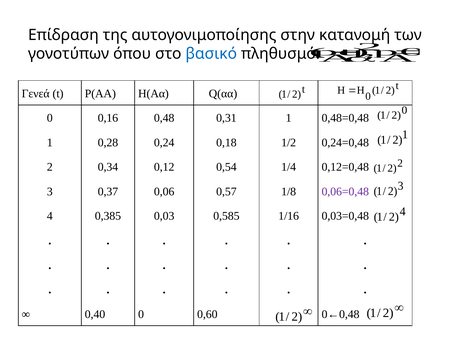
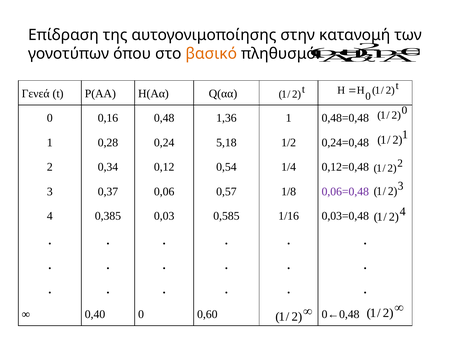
βασικό colour: blue -> orange (211, 54)
0,31: 0,31 -> 1,36 (226, 118)
0,18: 0,18 -> 5,18 (226, 142)
